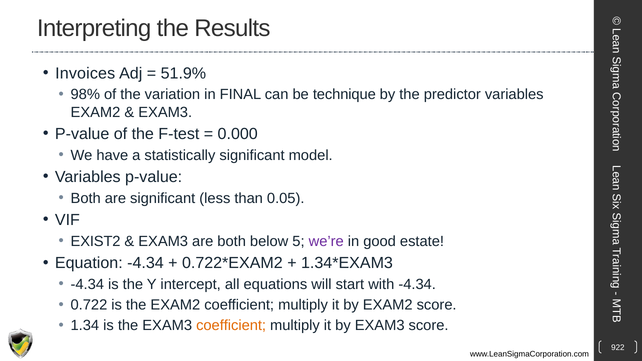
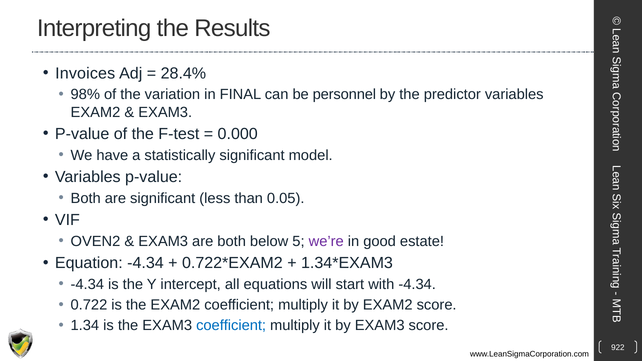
51.9%: 51.9% -> 28.4% (183, 73)
technique: technique -> personnel (344, 95)
EXIST2: EXIST2 -> OVEN2 (95, 241)
coefficient colour: orange -> blue (231, 326)
